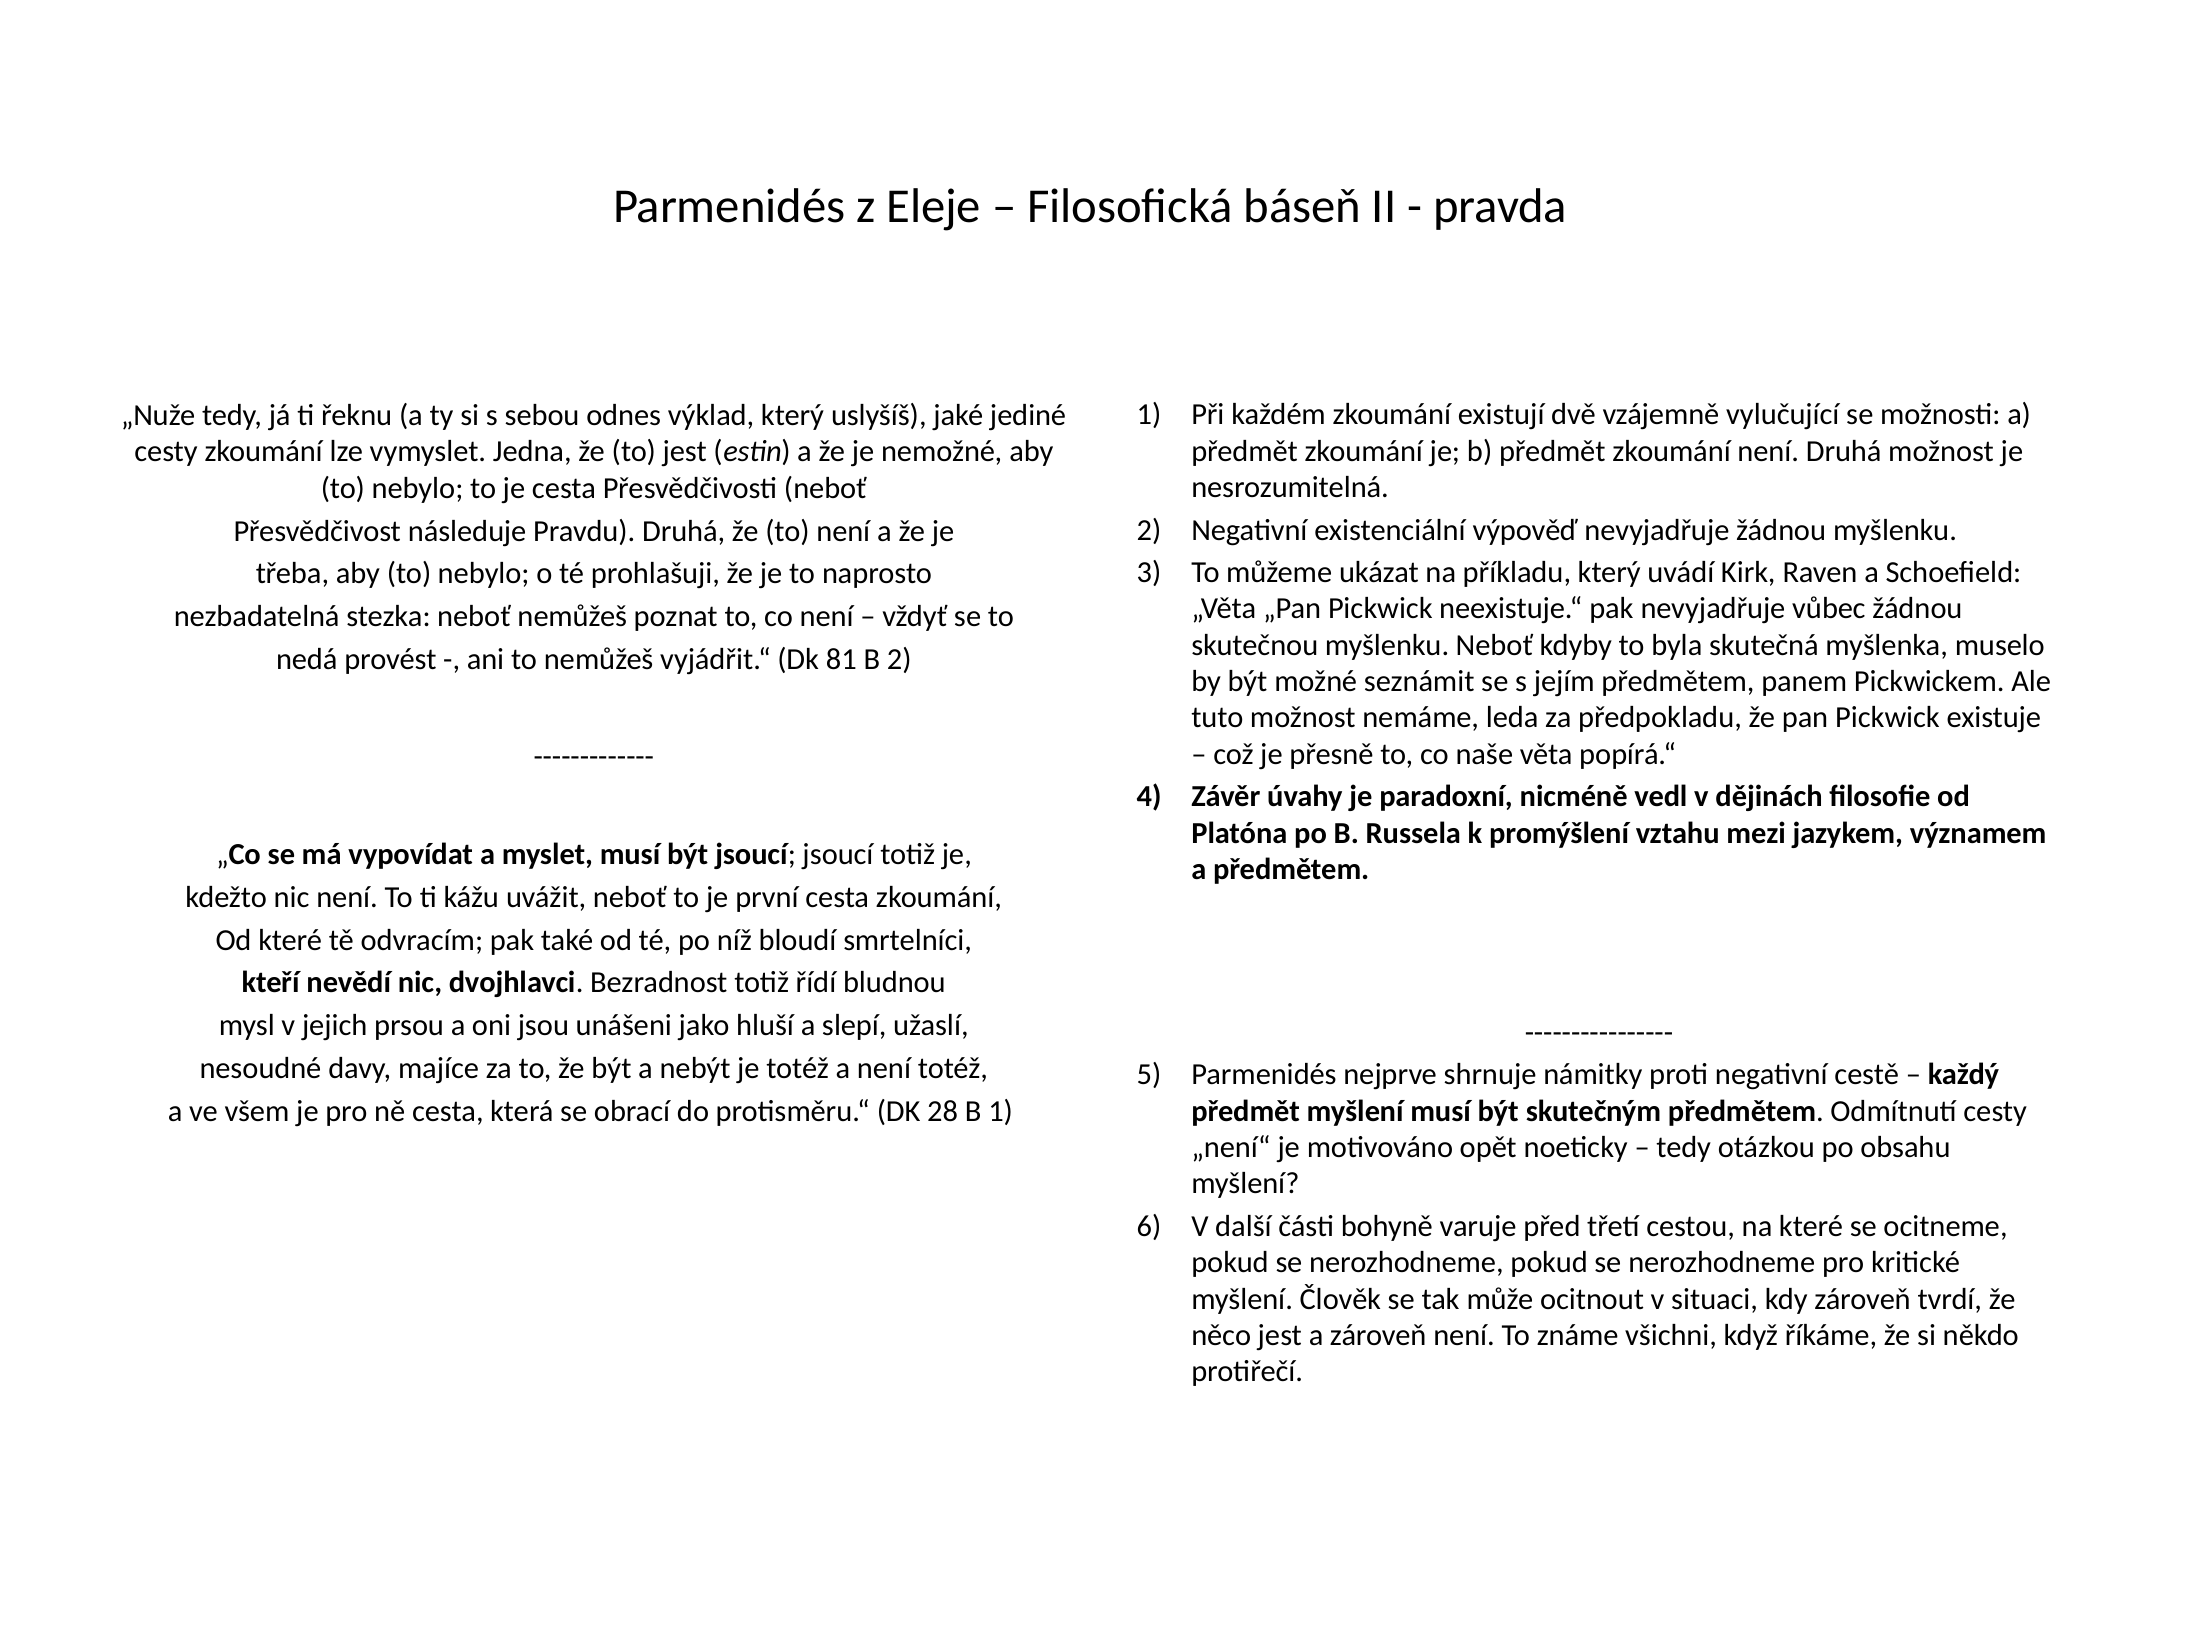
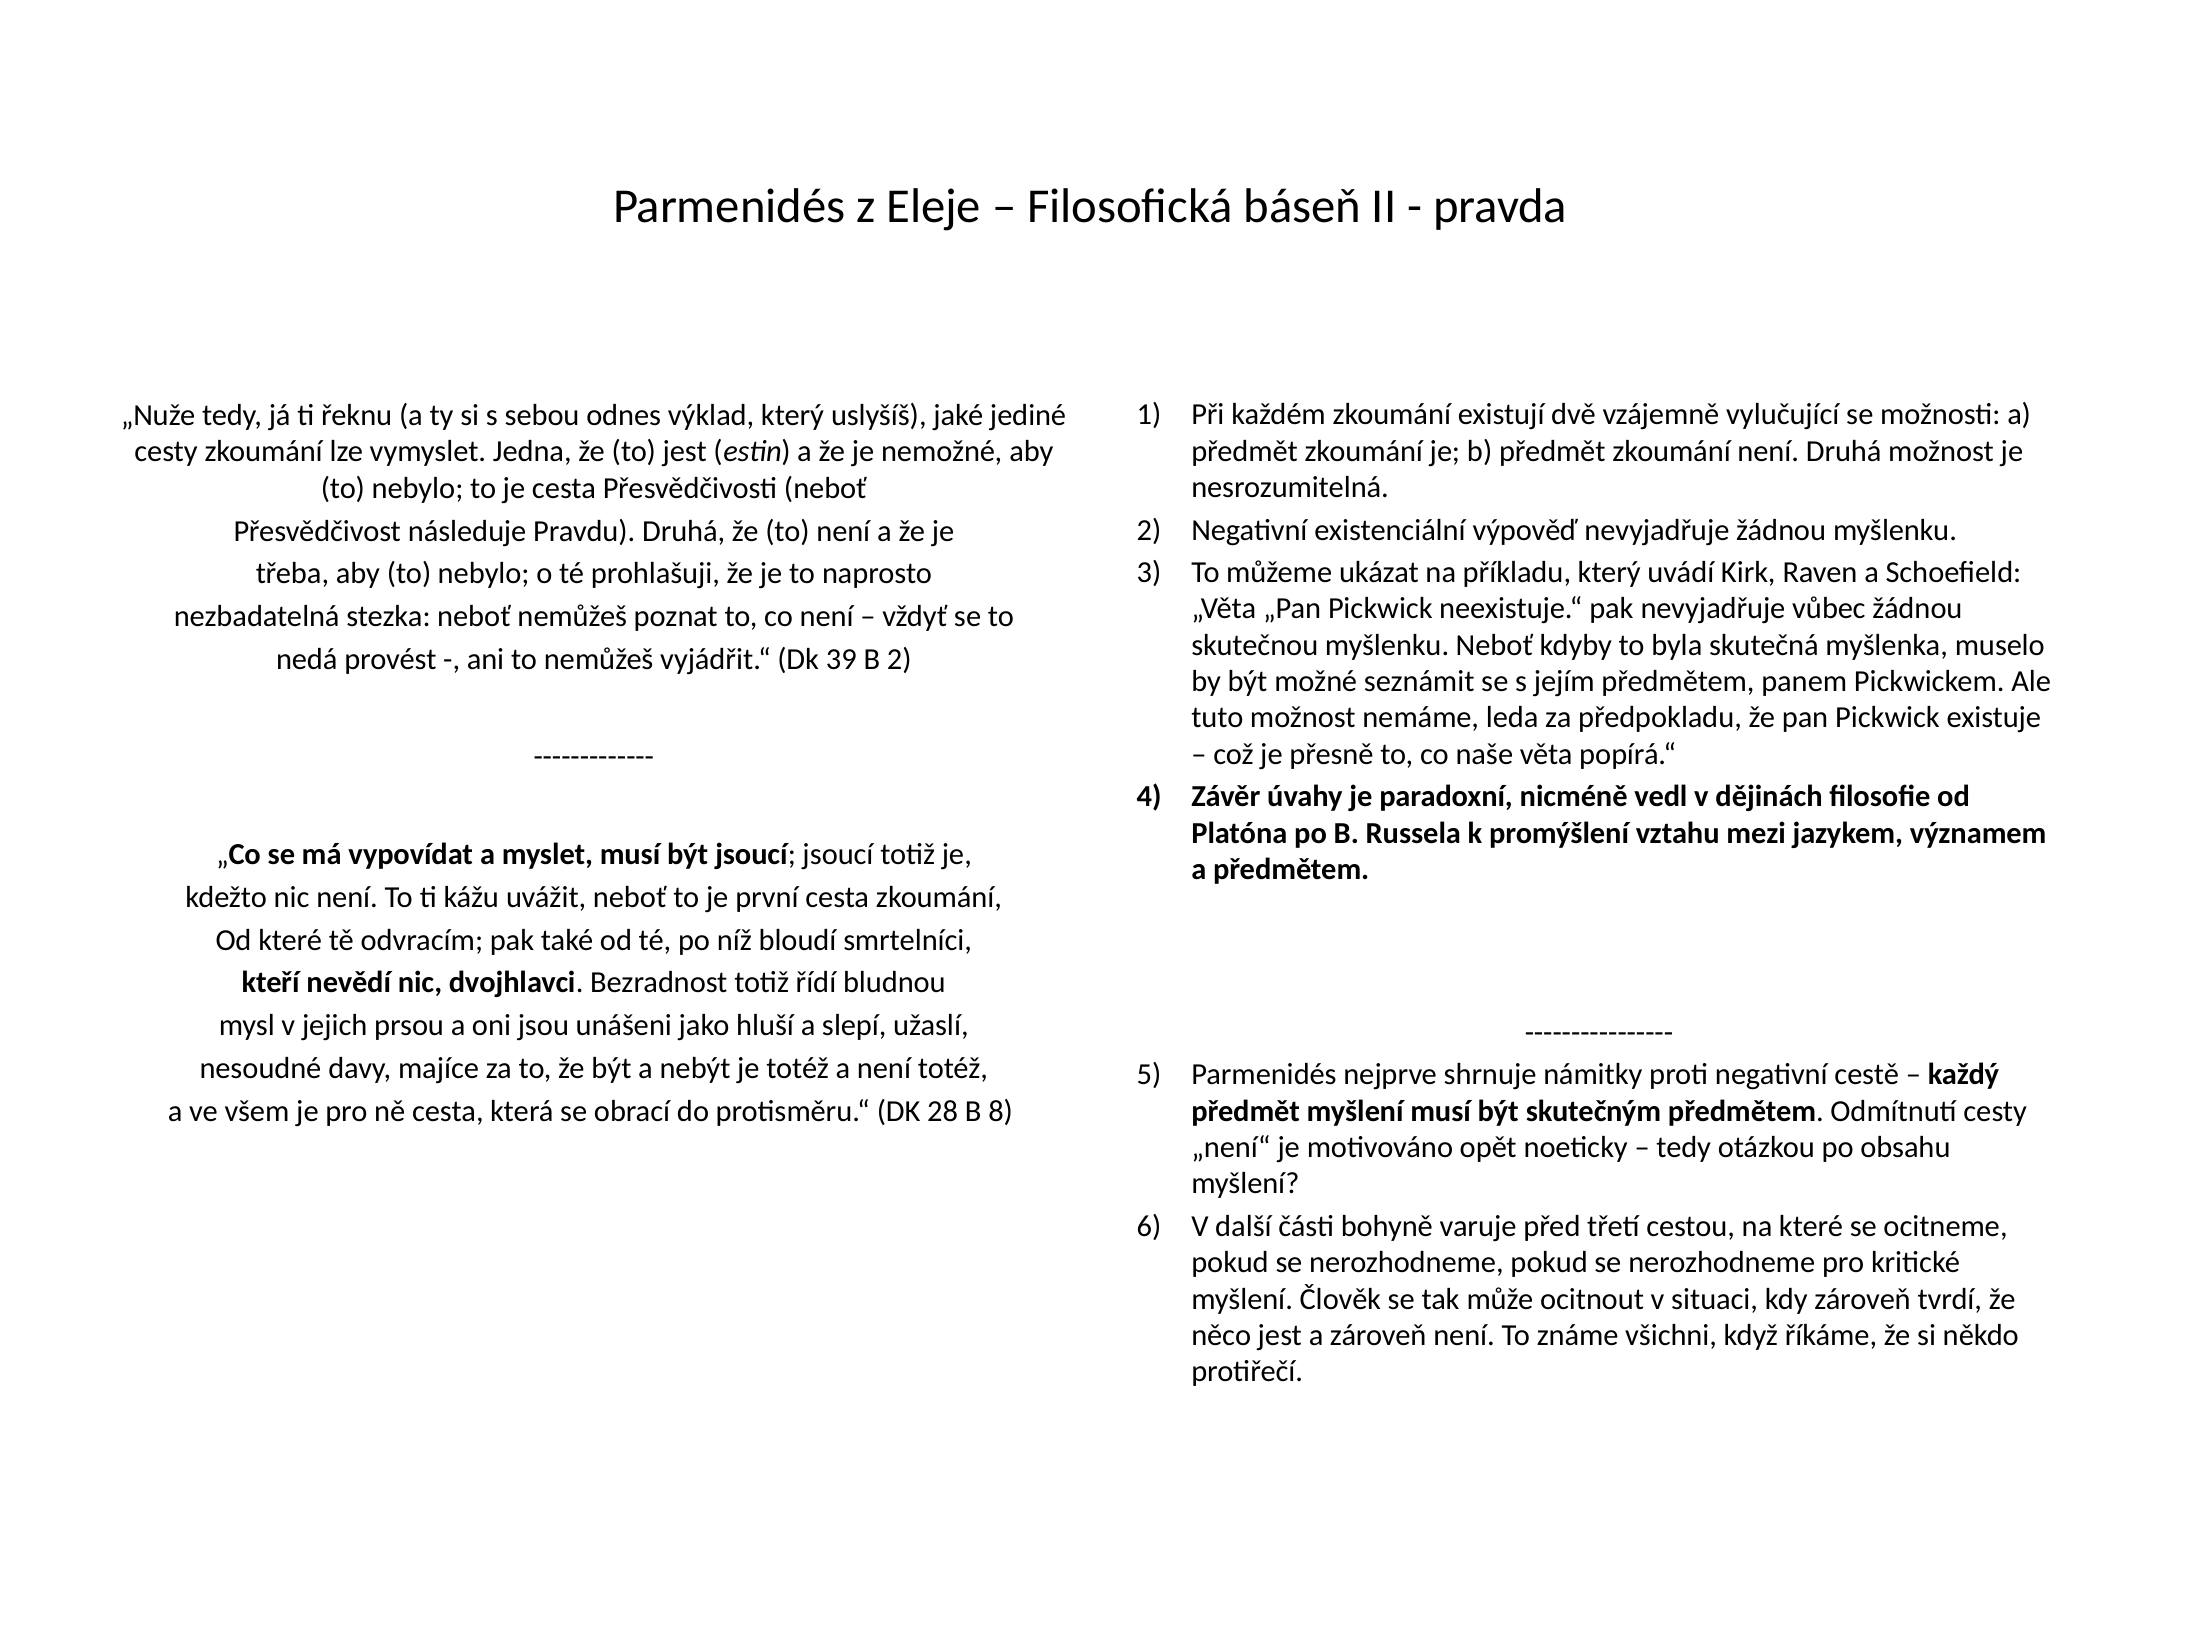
81: 81 -> 39 (841, 659)
B 1: 1 -> 8 (1001, 1111)
